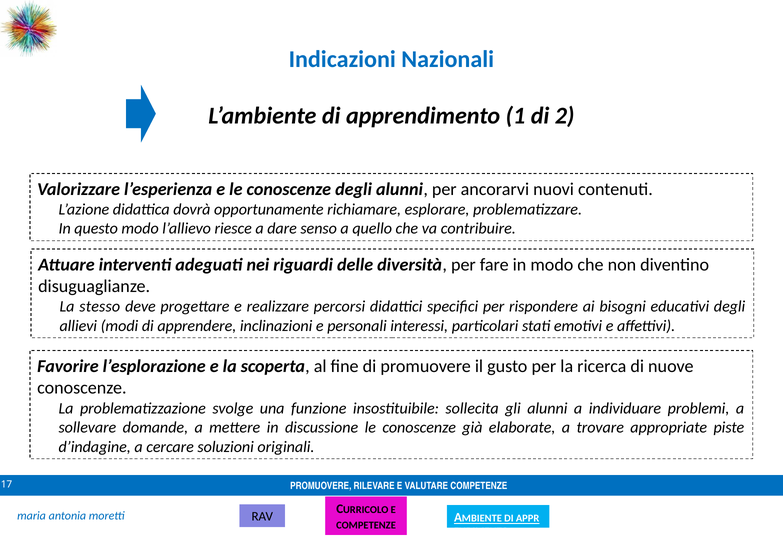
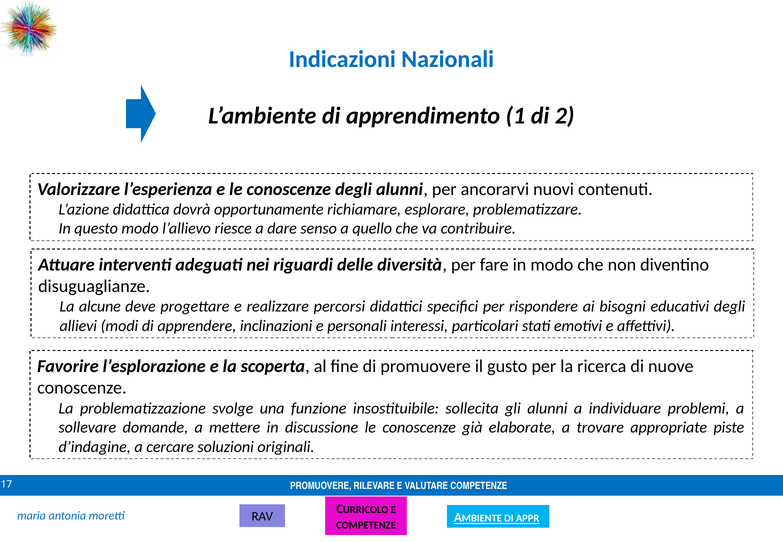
stesso: stesso -> alcune (100, 307)
